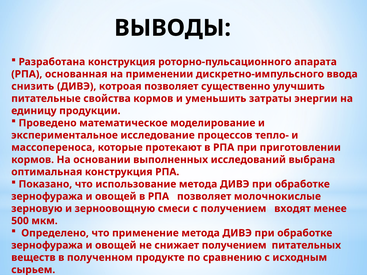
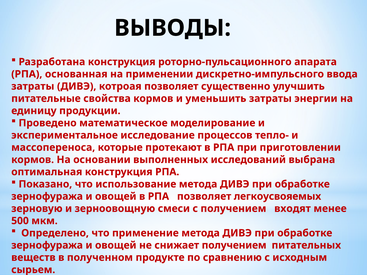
снизить: снизить -> затраты (33, 86)
молочнокислые: молочнокислые -> легкоусвояемых (277, 197)
